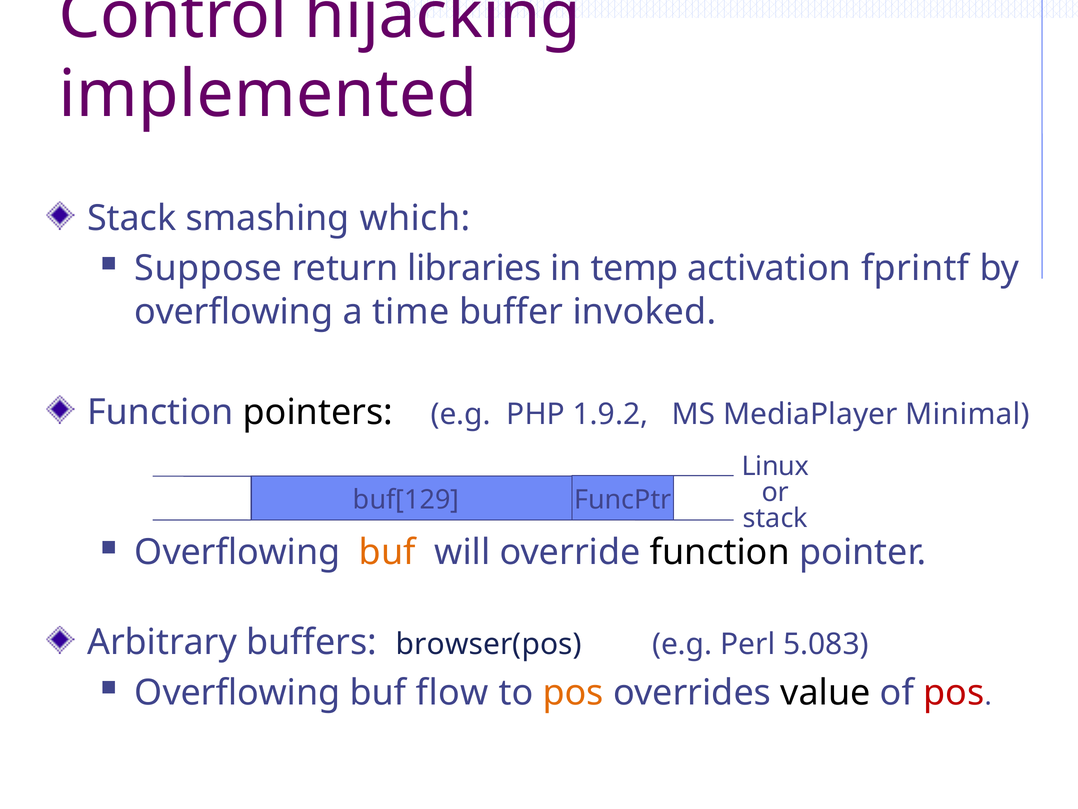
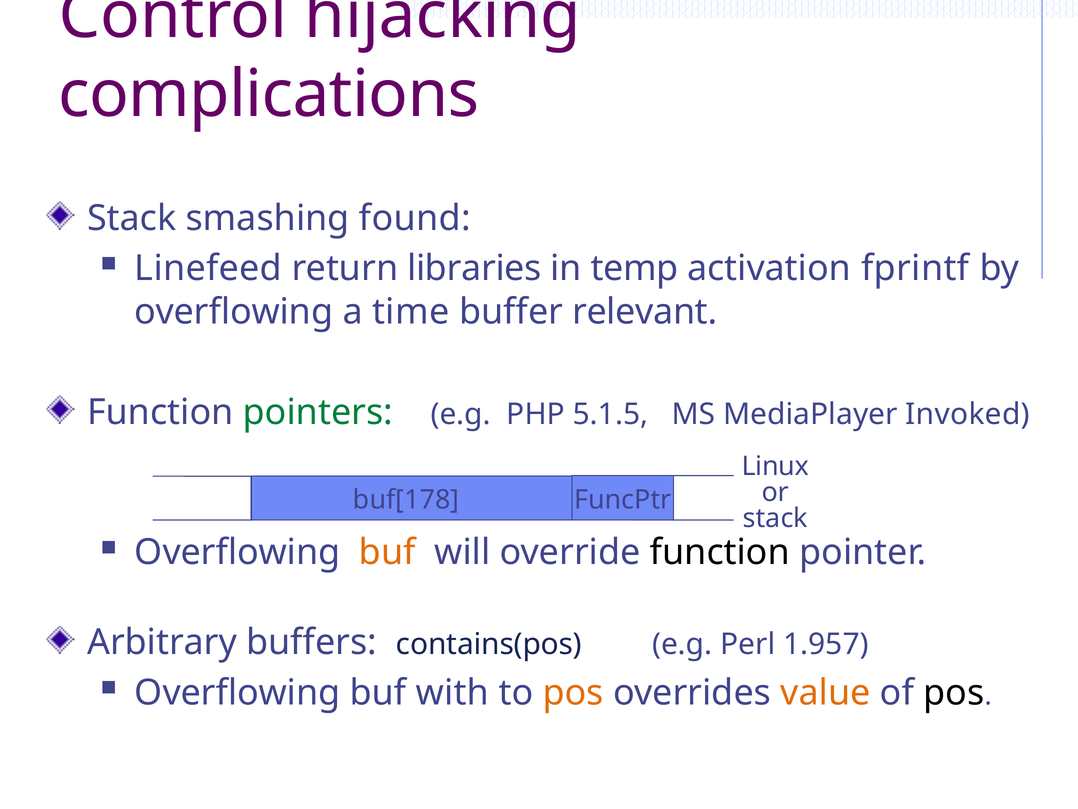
implemented: implemented -> complications (269, 94)
which: which -> found (415, 218)
Suppose: Suppose -> Linefeed (208, 268)
invoked: invoked -> relevant (645, 312)
pointers colour: black -> green (318, 412)
1.9.2: 1.9.2 -> 5.1.5 (610, 414)
Minimal: Minimal -> Invoked (968, 414)
buf[129: buf[129 -> buf[178 (406, 500)
browser(pos: browser(pos -> contains(pos (489, 644)
5.083: 5.083 -> 1.957 (826, 644)
flow: flow -> with (452, 692)
value colour: black -> orange (826, 692)
pos colour: red -> black (954, 692)
